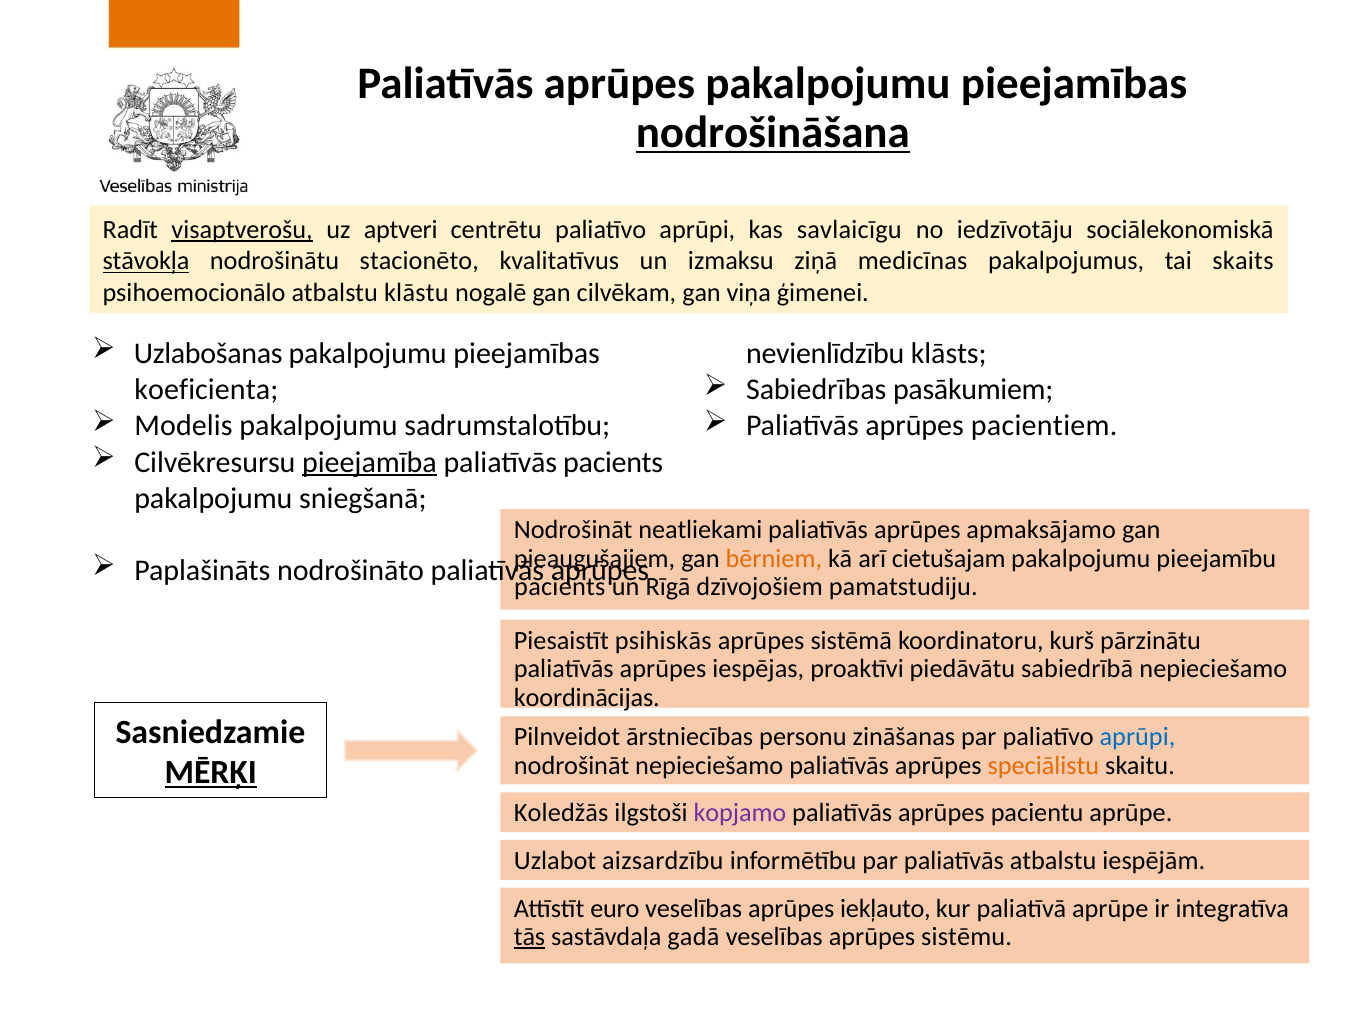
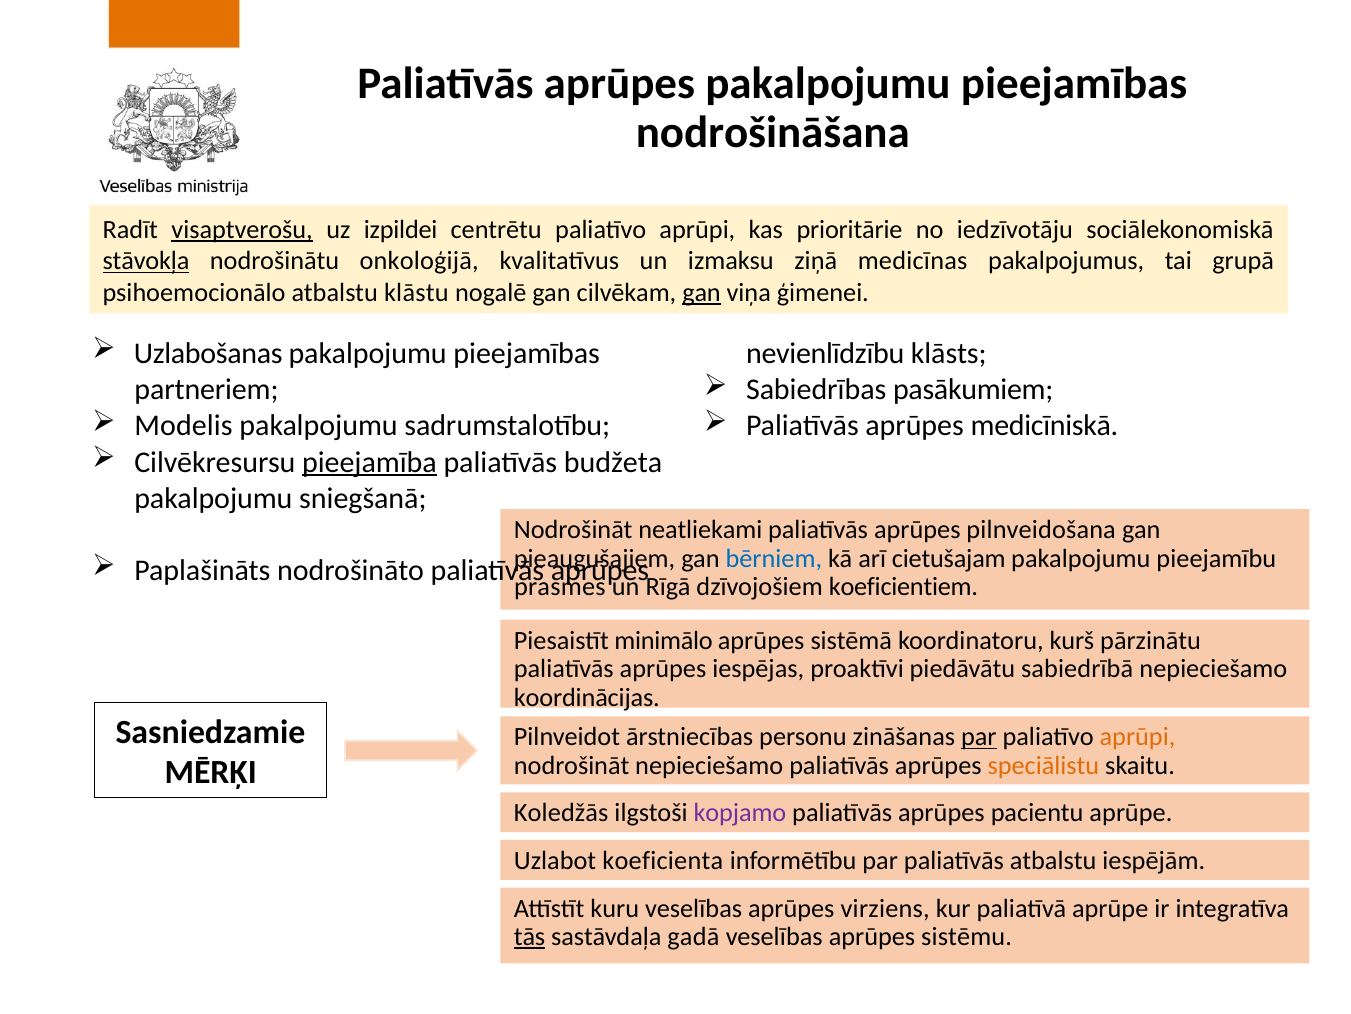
nodrošināšana underline: present -> none (773, 132)
aptveri: aptveri -> izpildei (401, 230)
savlaicīgu: savlaicīgu -> prioritārie (850, 230)
stacionēto: stacionēto -> onkoloģijā (419, 261)
skaits: skaits -> grupā (1243, 261)
gan underline: none -> present (702, 293)
koeficienta: koeficienta -> partneriem (207, 390)
pacientiem: pacientiem -> medicīniskā (1044, 426)
paliatīvās pacients: pacients -> budžeta (613, 462)
apmaksājamo: apmaksājamo -> pilnveidošana (1041, 530)
bērniem colour: orange -> blue (774, 558)
pacients: pacients -> prasmes (560, 586)
pamatstudiju: pamatstudiju -> koeficientiem (903, 586)
psihiskās: psihiskās -> minimālo (664, 640)
par underline: none -> present (979, 737)
aprūpi colour: blue -> orange (1137, 737)
MĒRĶI underline: present -> none (211, 772)
aizsardzību: aizsardzību -> koeficienta (663, 860)
euro: euro -> kuru (615, 908)
iekļauto: iekļauto -> virziens (885, 908)
